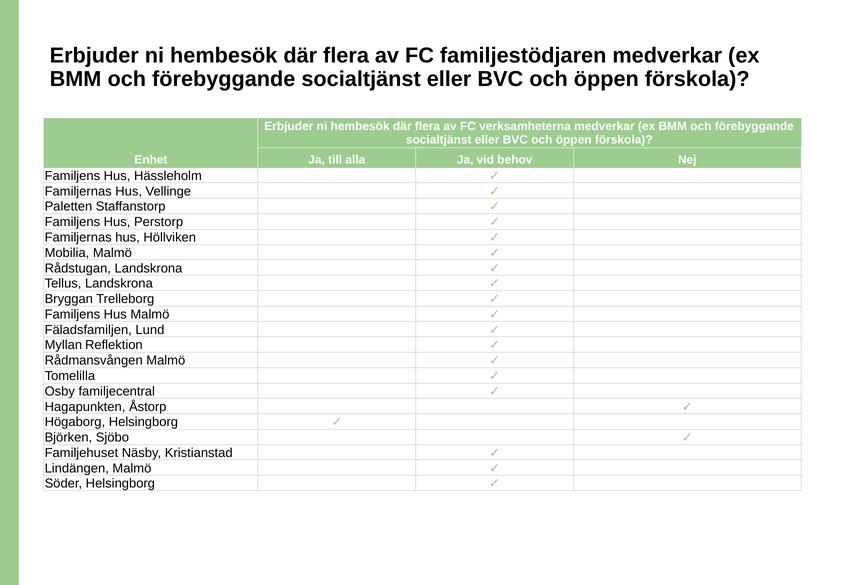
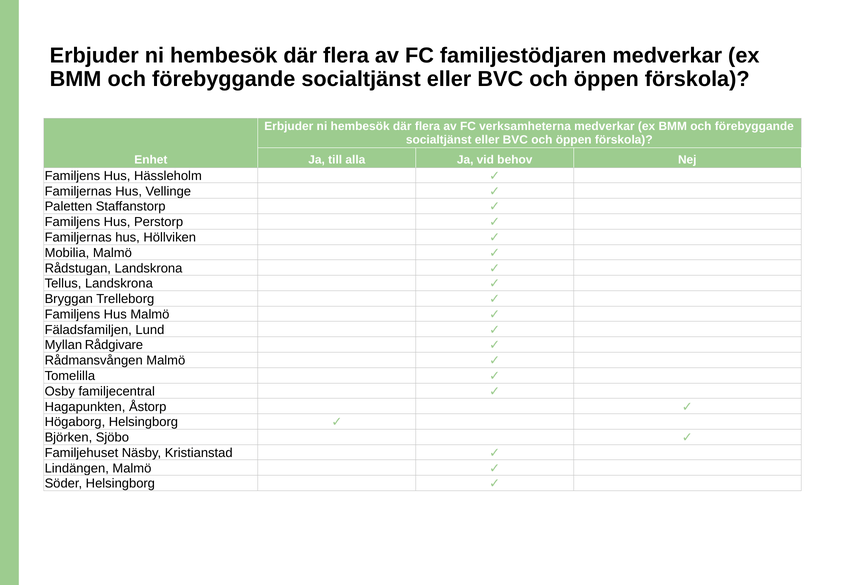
Reflektion: Reflektion -> Rådgivare (114, 345)
